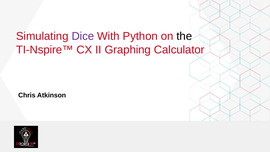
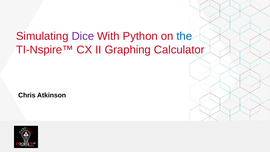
the colour: black -> blue (184, 36)
